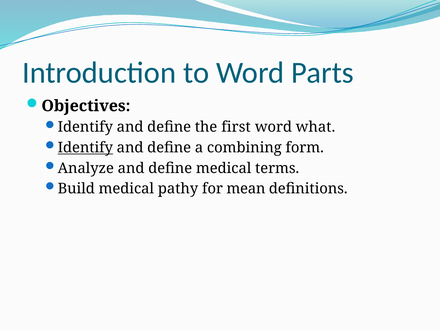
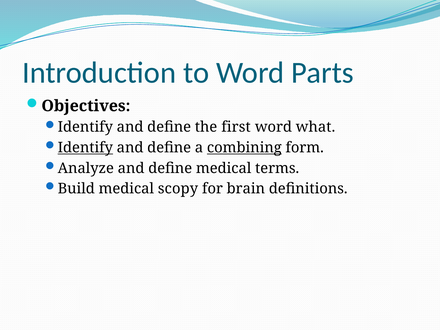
combining underline: none -> present (244, 148)
pathy: pathy -> scopy (178, 189)
mean: mean -> brain (246, 189)
